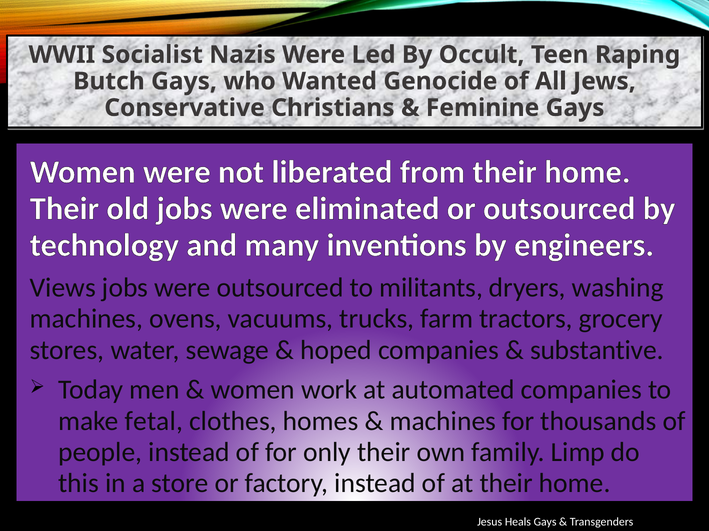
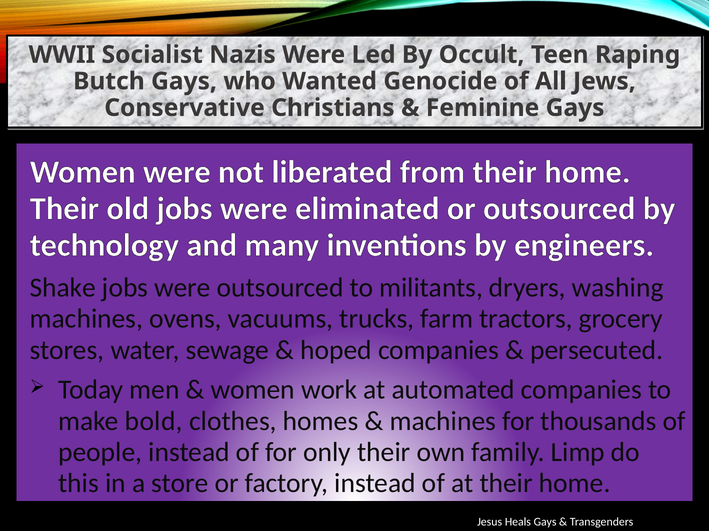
Views: Views -> Shake (63, 288)
substantive: substantive -> persecuted (597, 350)
fetal: fetal -> bold (154, 422)
